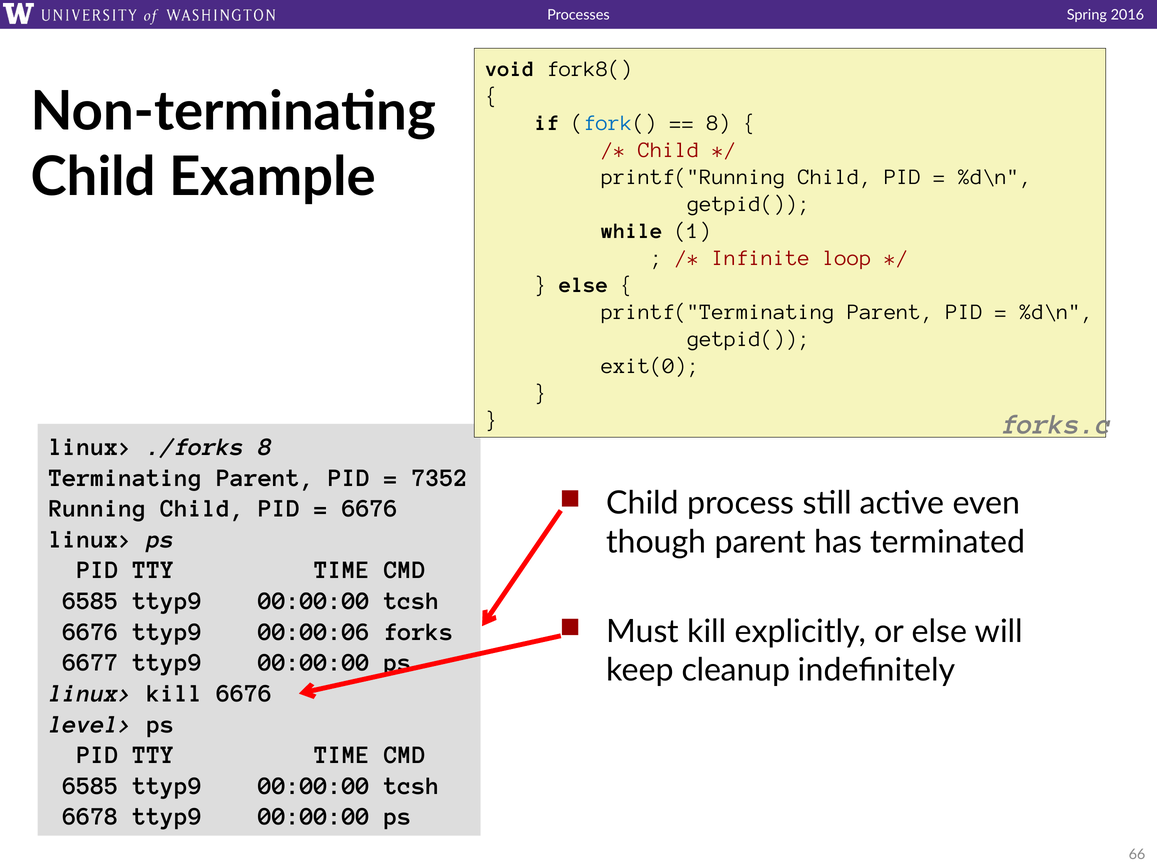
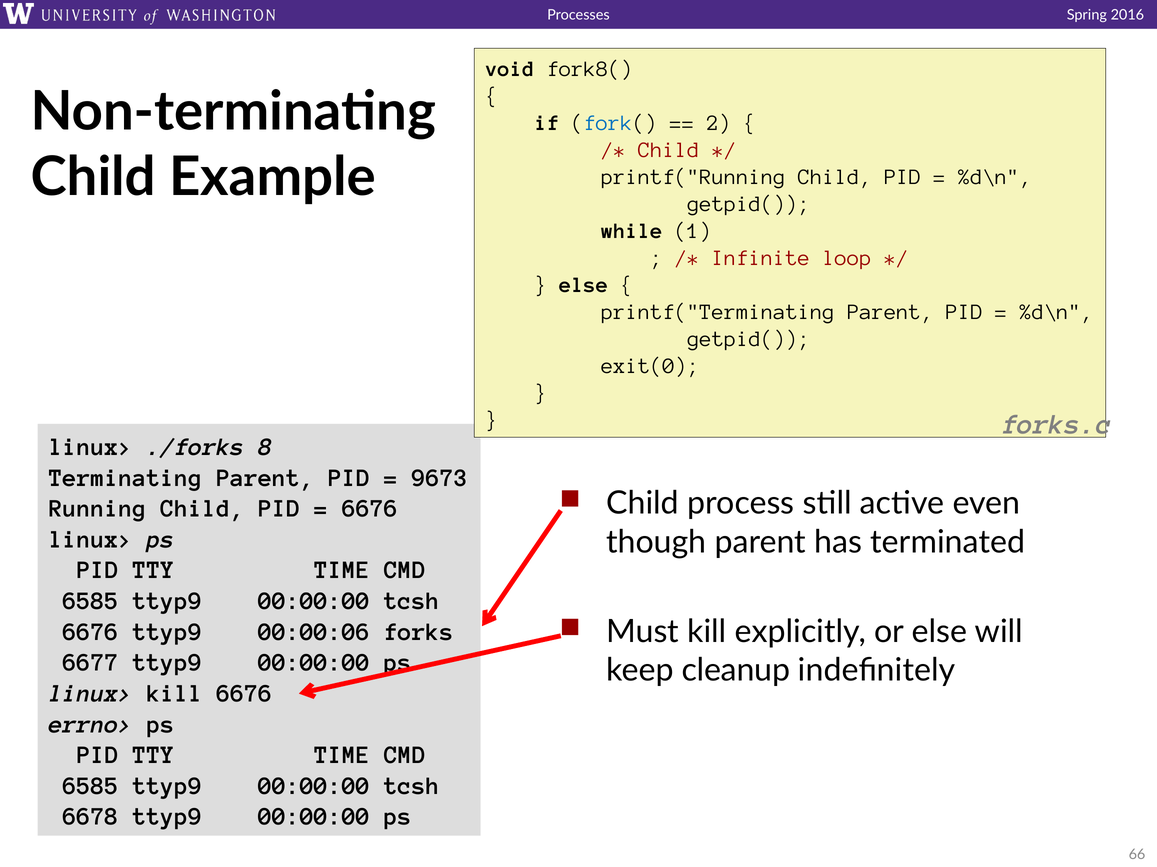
8: 8 -> 2 (719, 123)
7352: 7352 -> 9673 (440, 478)
level>: level> -> errno> (91, 725)
